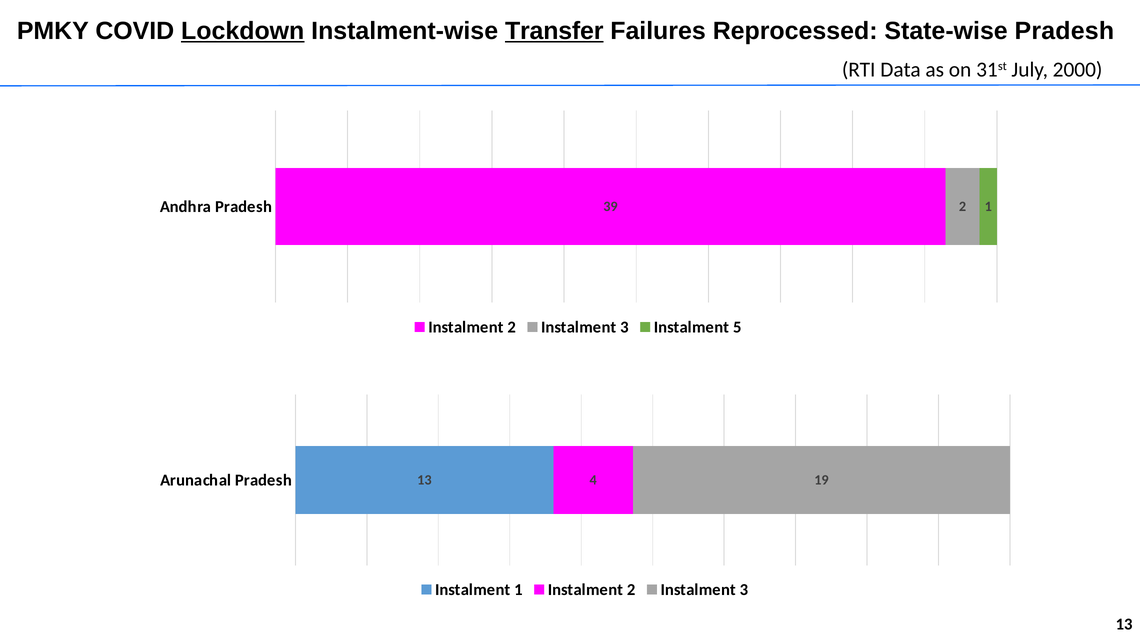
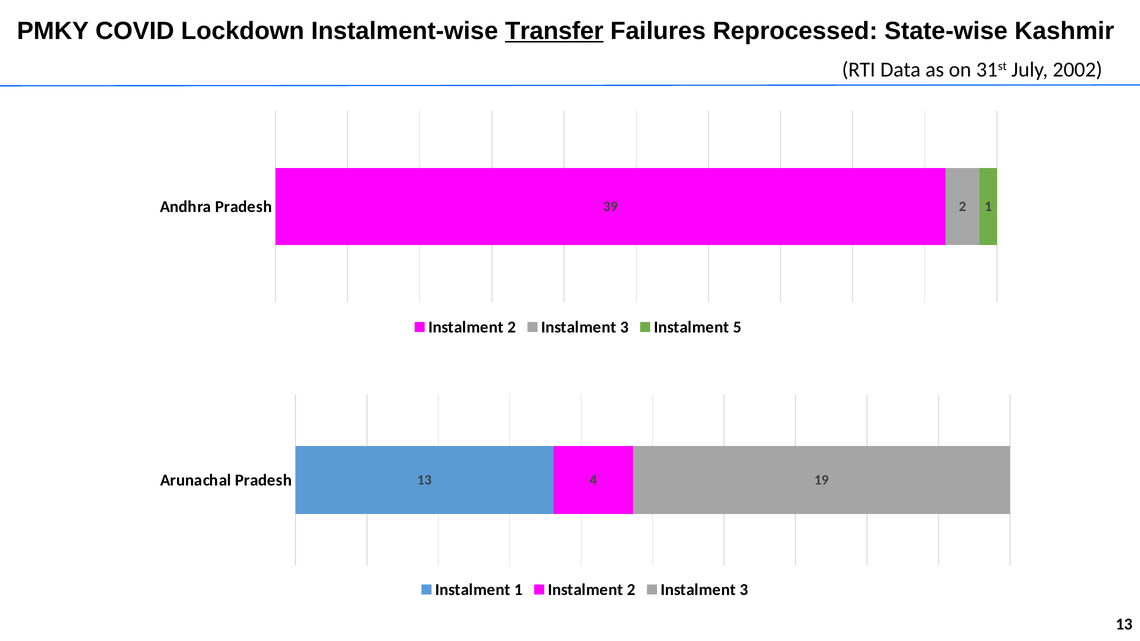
Lockdown underline: present -> none (243, 31)
State-wise Pradesh: Pradesh -> Kashmir (1064, 31)
2000: 2000 -> 2002 (1078, 70)
